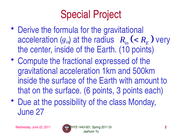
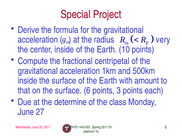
expressed: expressed -> centripetal (112, 61)
possibility: possibility -> determine (70, 102)
